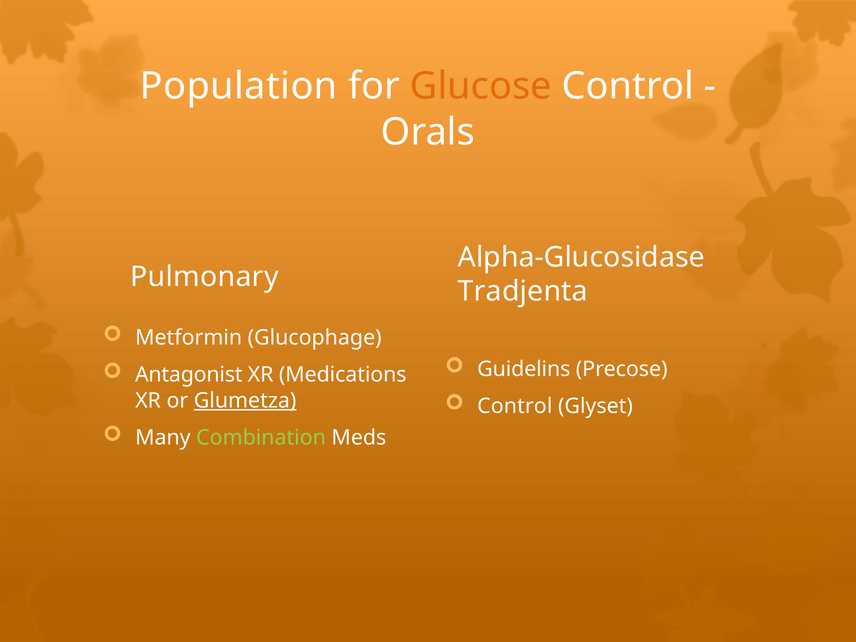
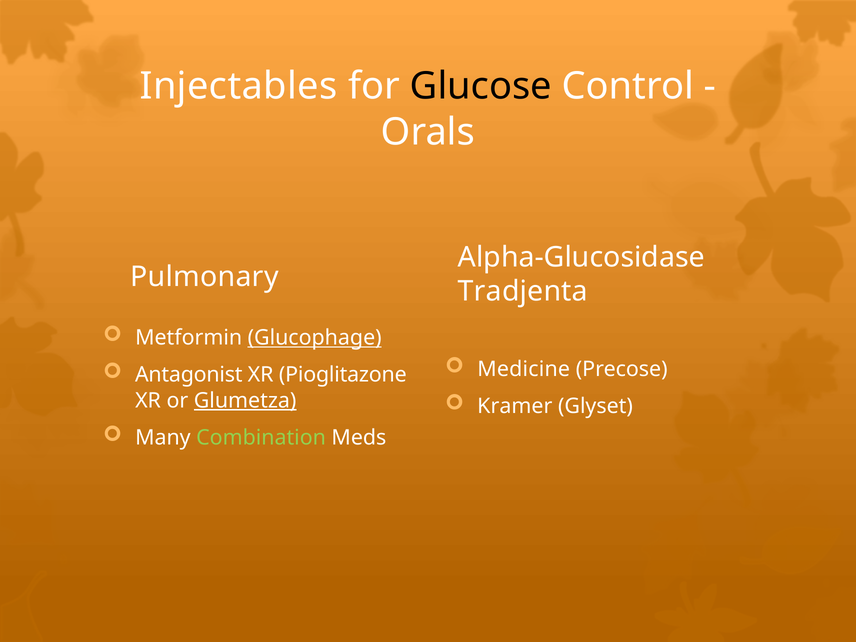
Population: Population -> Injectables (239, 86)
Glucose colour: orange -> black (481, 86)
Glucophage underline: none -> present (315, 338)
Guidelins: Guidelins -> Medicine (524, 369)
Medications: Medications -> Pioglitazone (343, 375)
Control: Control -> Kramer (515, 406)
